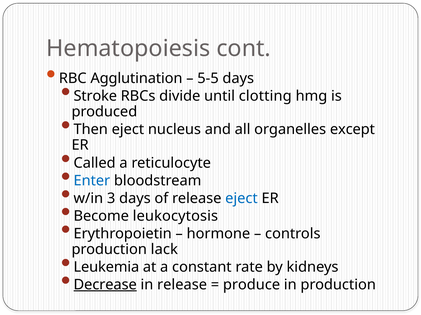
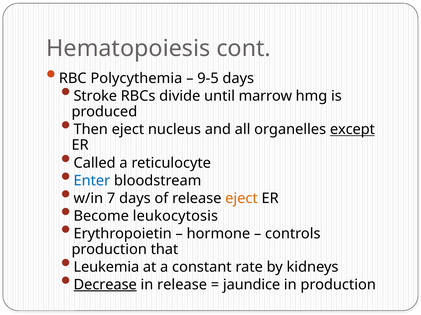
Agglutination: Agglutination -> Polycythemia (136, 79)
5-5: 5-5 -> 9-5 (208, 79)
clotting: clotting -> marrow (265, 96)
except underline: none -> present (352, 130)
3: 3 -> 7 (111, 199)
eject colour: blue -> orange (241, 199)
lack: lack -> that (164, 250)
produce: produce -> jaundice (252, 285)
